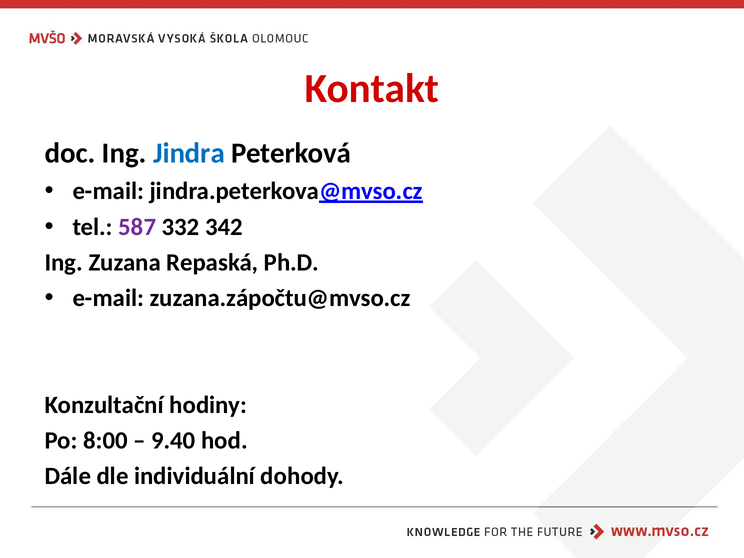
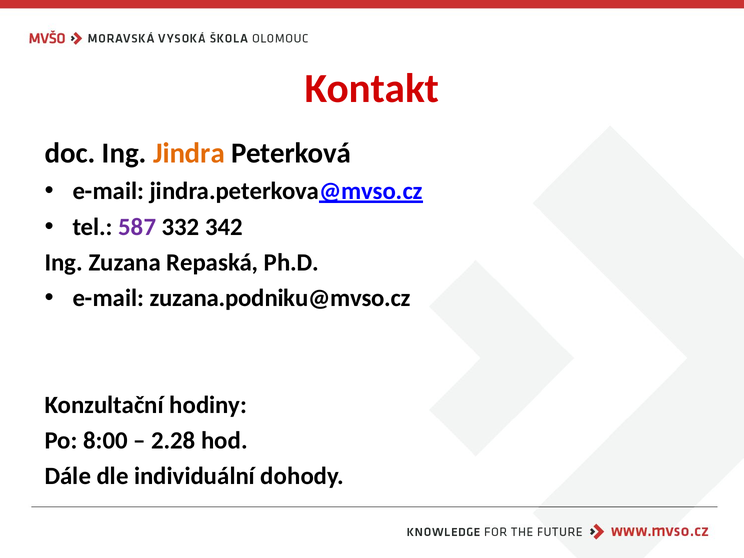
Jindra colour: blue -> orange (189, 153)
zuzana.zápočtu@mvso.cz: zuzana.zápočtu@mvso.cz -> zuzana.podniku@mvso.cz (280, 298)
9.40: 9.40 -> 2.28 (173, 440)
